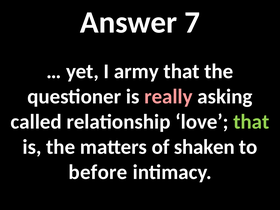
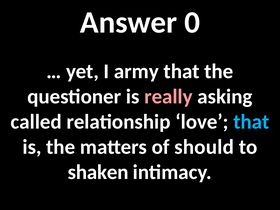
7: 7 -> 0 (192, 22)
that colour: light green -> light blue (251, 122)
shaken: shaken -> should (204, 147)
before: before -> shaken (98, 172)
